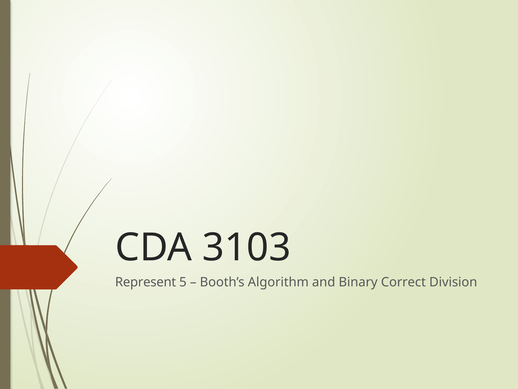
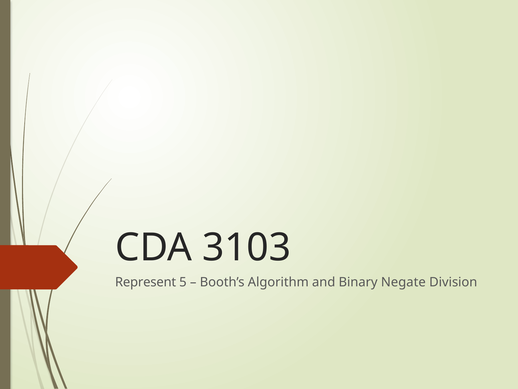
Correct: Correct -> Negate (403, 282)
